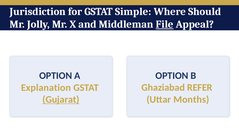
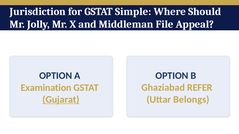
File underline: present -> none (165, 24)
Explanation: Explanation -> Examination (46, 88)
Months: Months -> Belongs (191, 100)
